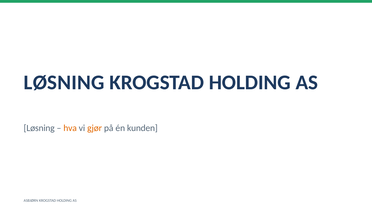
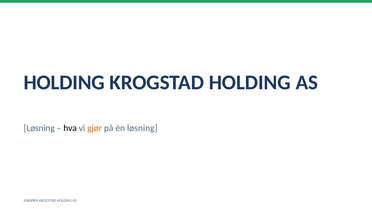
LØSNING: LØSNING -> HOLDING (64, 83)
hva colour: orange -> black (70, 128)
én kunden: kunden -> løsning (142, 128)
